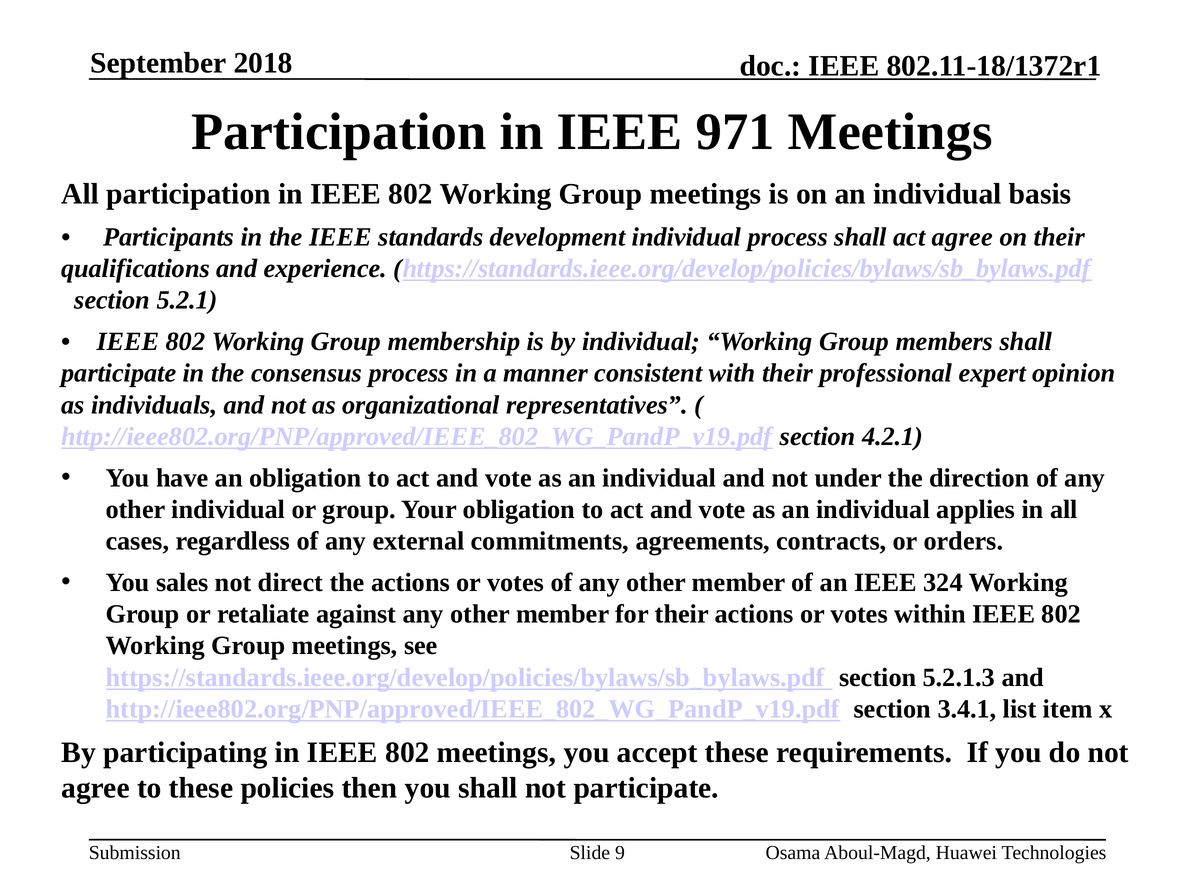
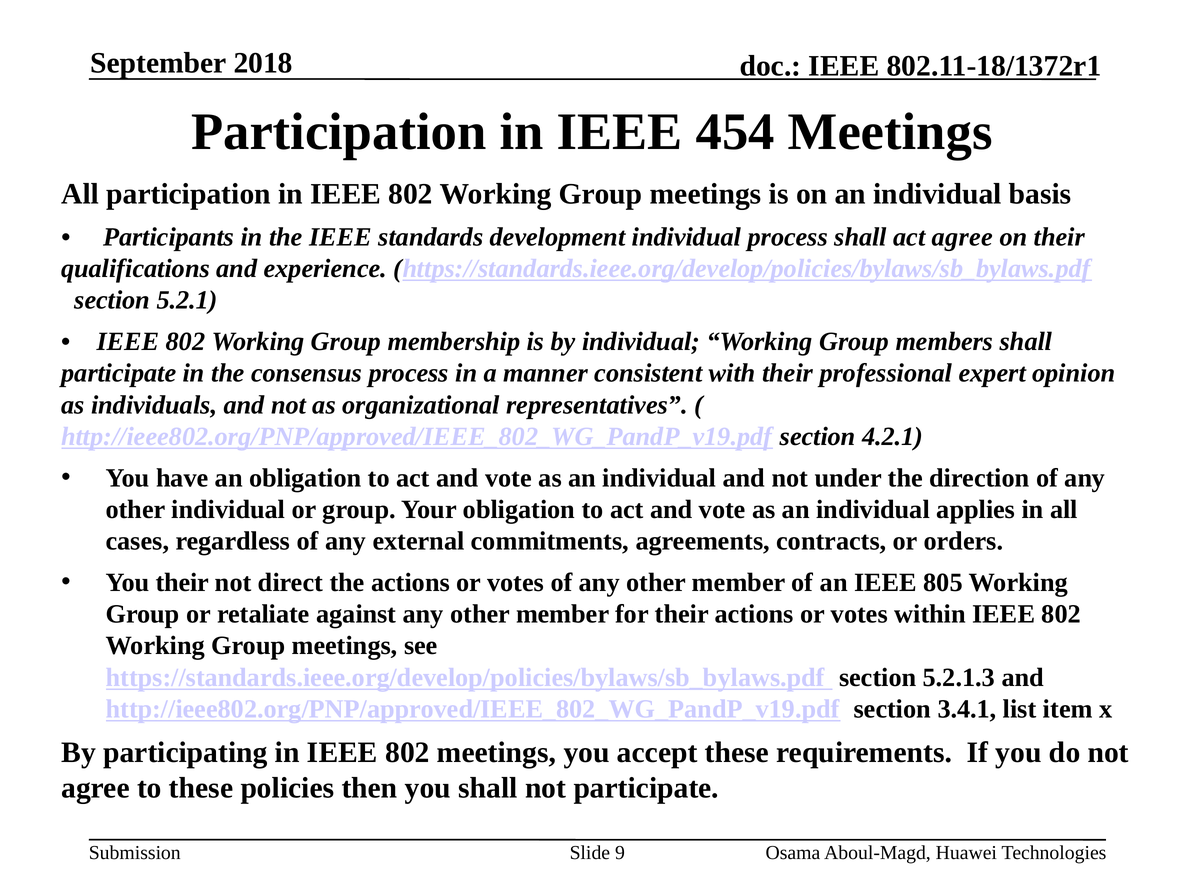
971: 971 -> 454 (735, 132)
You sales: sales -> their (182, 582)
324: 324 -> 805 (943, 582)
